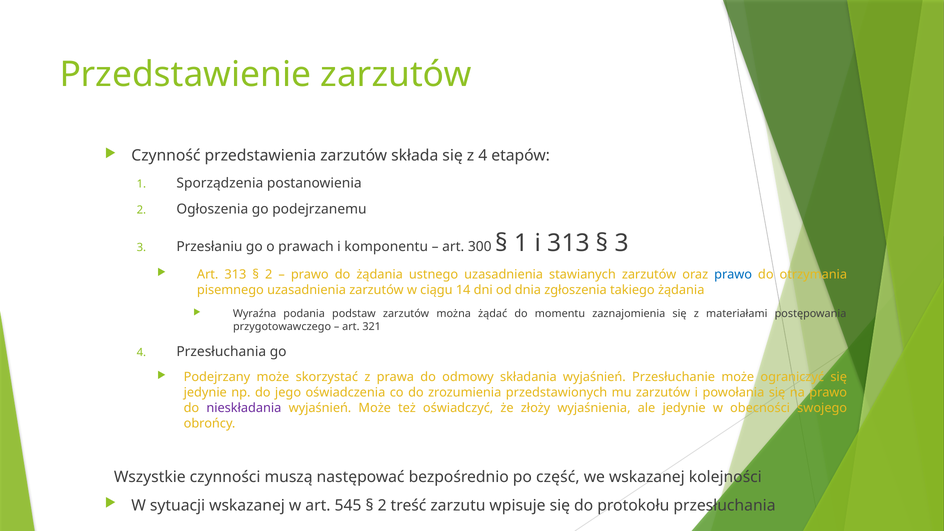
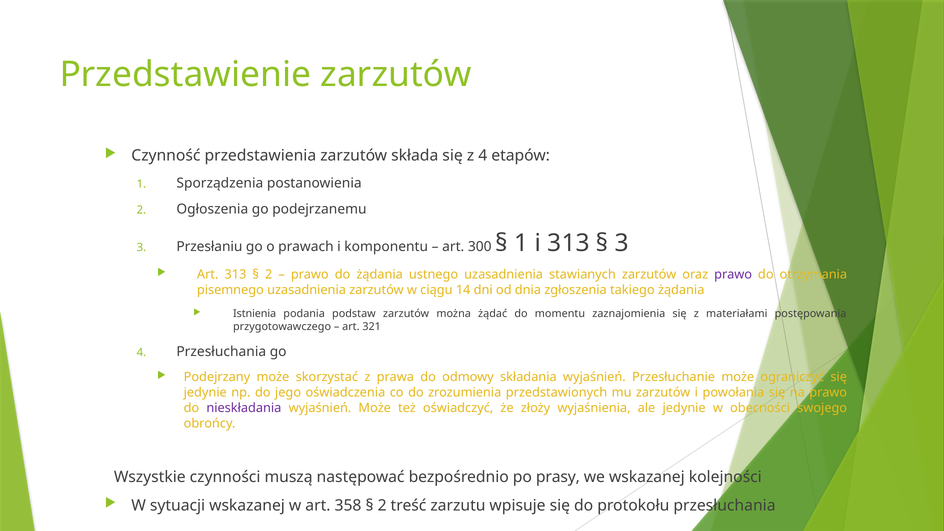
prawo colour: blue -> purple (733, 274)
Wyraźna: Wyraźna -> Istnienia (255, 314)
część: część -> prasy (558, 477)
545: 545 -> 358 (348, 506)
